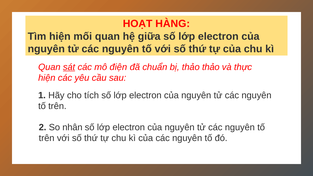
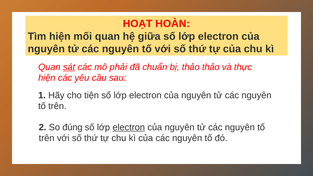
HÀNG: HÀNG -> HOÀN (173, 24)
điện: điện -> phải (118, 67)
tích: tích -> tiện (92, 95)
nhân: nhân -> đúng (72, 127)
electron underline: none -> present (129, 127)
